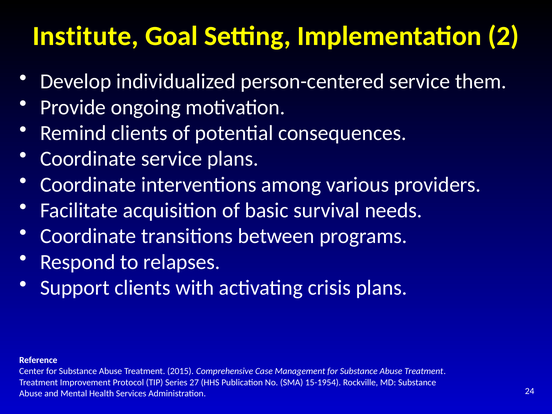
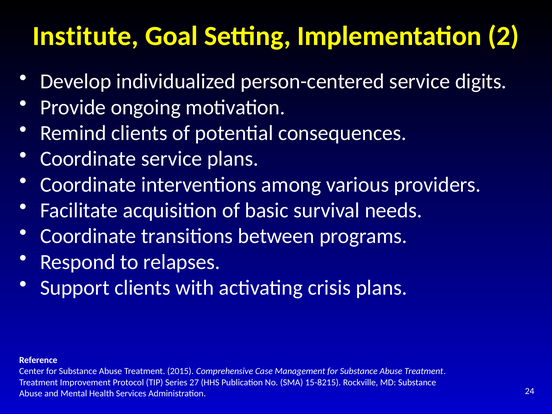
them: them -> digits (481, 82)
15-1954: 15-1954 -> 15-8215 (323, 382)
